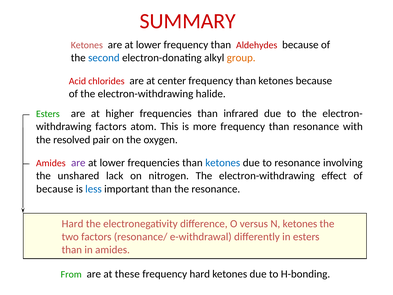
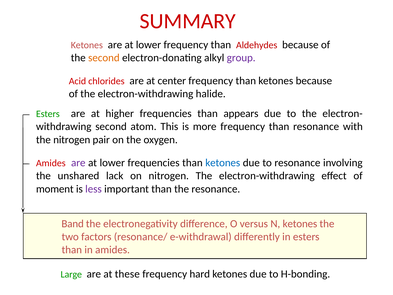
second colour: blue -> orange (104, 58)
group colour: orange -> purple (241, 58)
infrared: infrared -> appears (241, 113)
factors: factors -> second (111, 127)
the resolved: resolved -> nitrogen (72, 140)
because: because -> moment (55, 189)
less colour: blue -> purple (93, 189)
Hard: Hard -> Band (73, 223)
From: From -> Large (71, 274)
